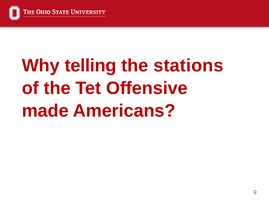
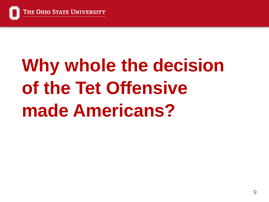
telling: telling -> whole (90, 65)
stations: stations -> decision (189, 65)
